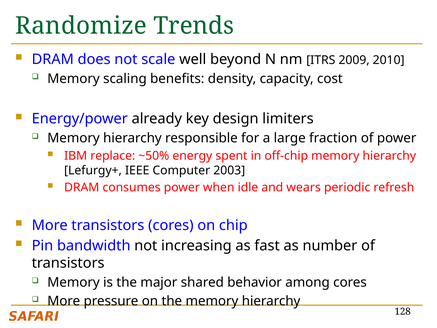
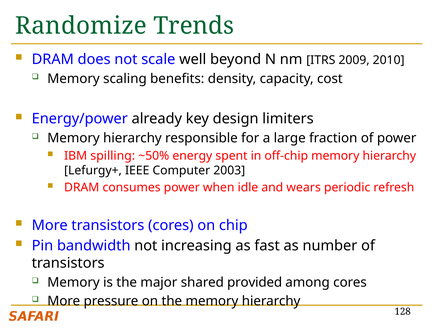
replace: replace -> spilling (113, 156)
behavior: behavior -> provided (255, 282)
